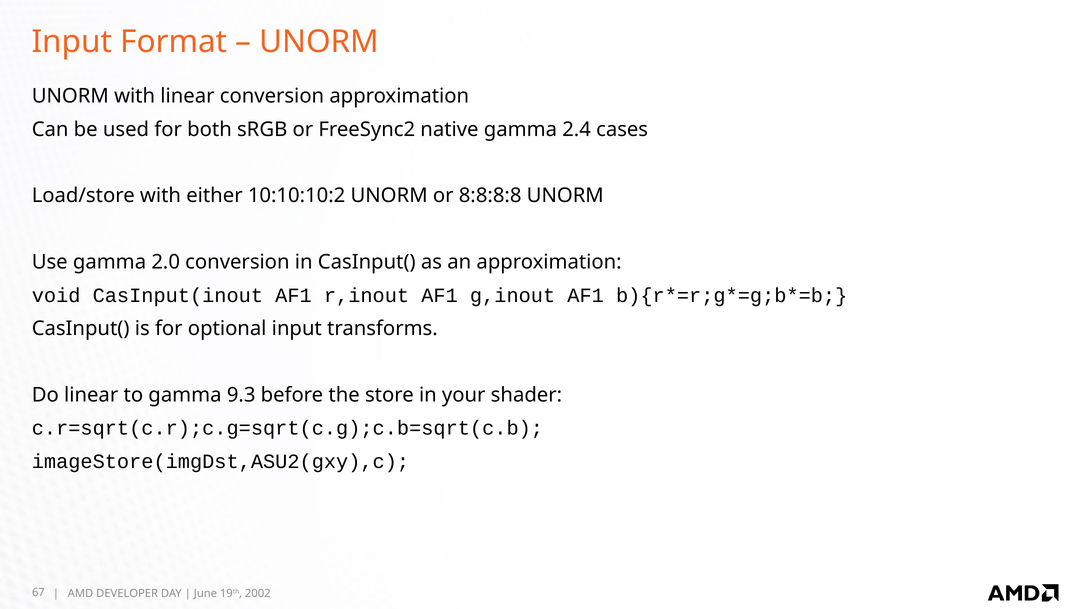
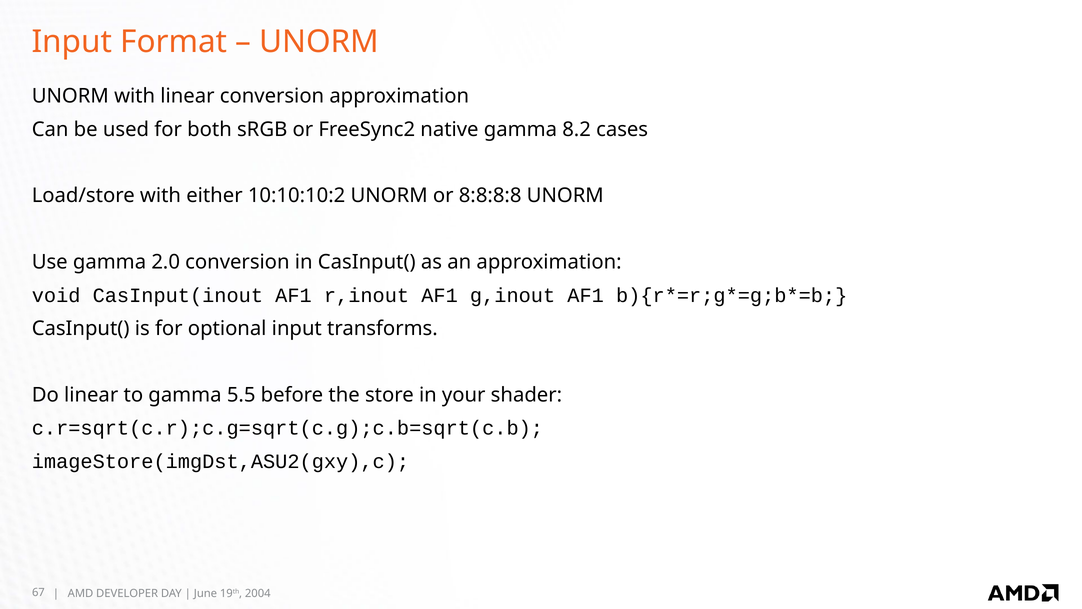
2.4: 2.4 -> 8.2 (577, 129)
9.3: 9.3 -> 5.5 (241, 395)
2002: 2002 -> 2004 (258, 593)
